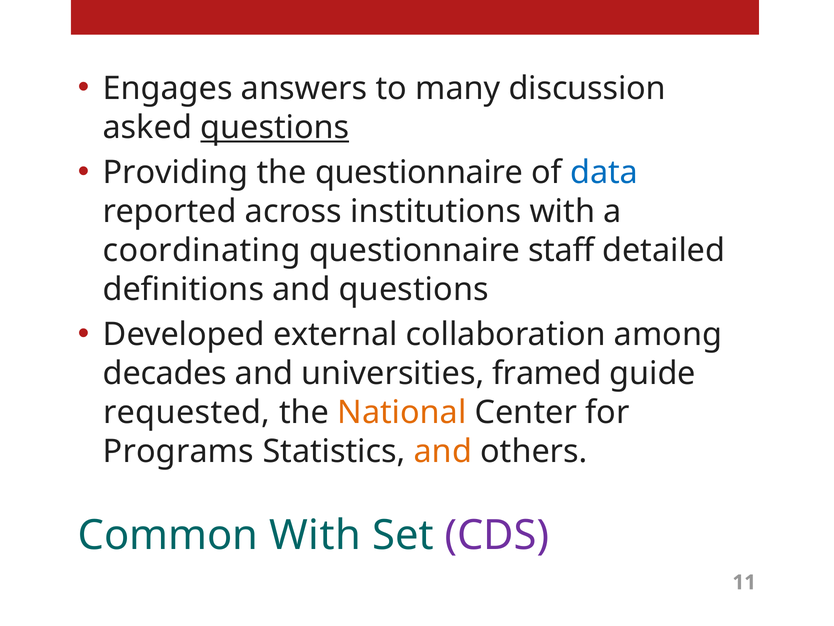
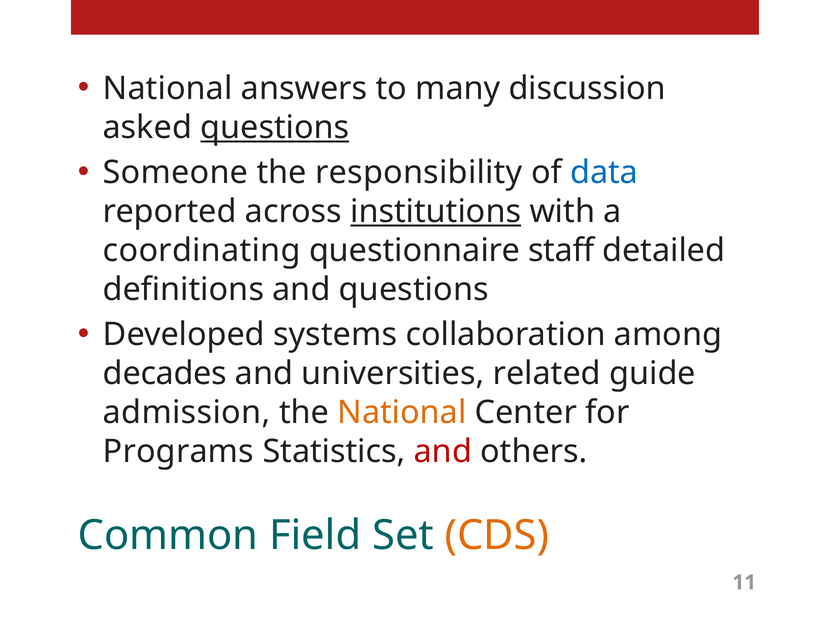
Engages: Engages -> National (168, 88)
Providing: Providing -> Someone (176, 173)
the questionnaire: questionnaire -> responsibility (419, 173)
institutions underline: none -> present (436, 211)
external: external -> systems (335, 334)
framed: framed -> related (547, 373)
requested: requested -> admission (187, 412)
and colour: orange -> red (443, 451)
Common With: With -> Field (315, 535)
CDS colour: purple -> orange (497, 535)
